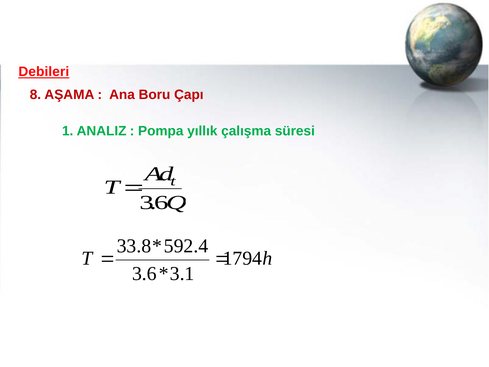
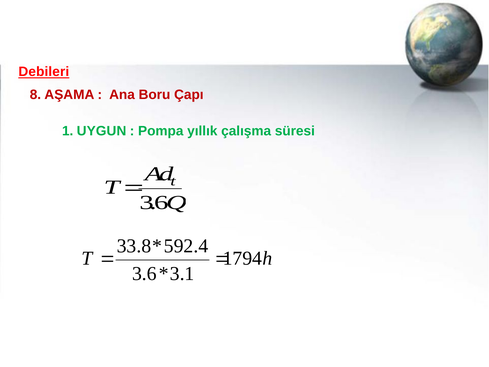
ANALIZ: ANALIZ -> UYGUN (102, 131)
